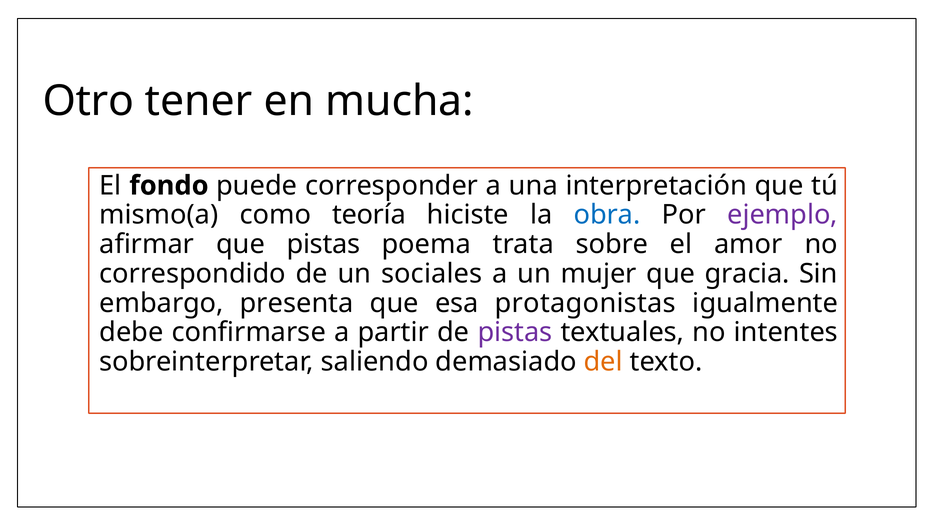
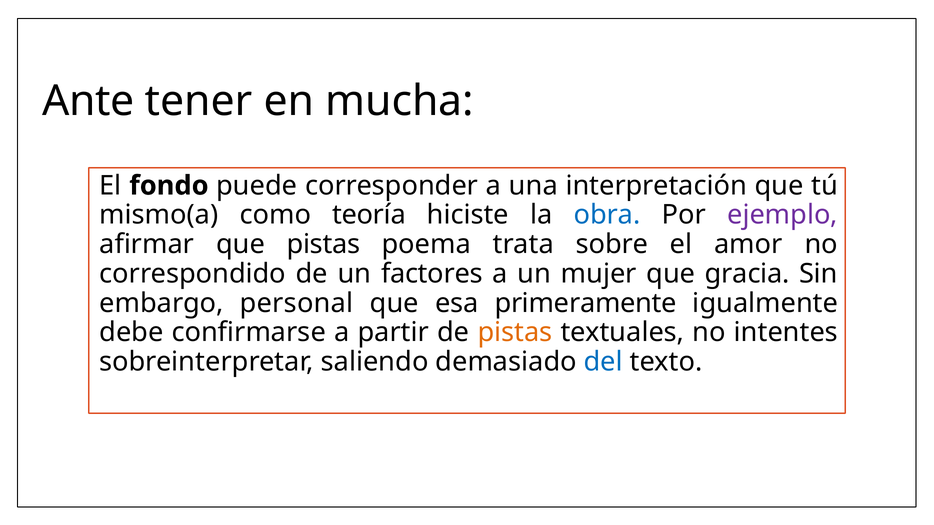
Otro: Otro -> Ante (88, 101)
sociales: sociales -> factores (432, 274)
presenta: presenta -> personal (297, 303)
protagonistas: protagonistas -> primeramente (586, 303)
pistas colour: purple -> orange (515, 333)
del colour: orange -> blue (603, 362)
